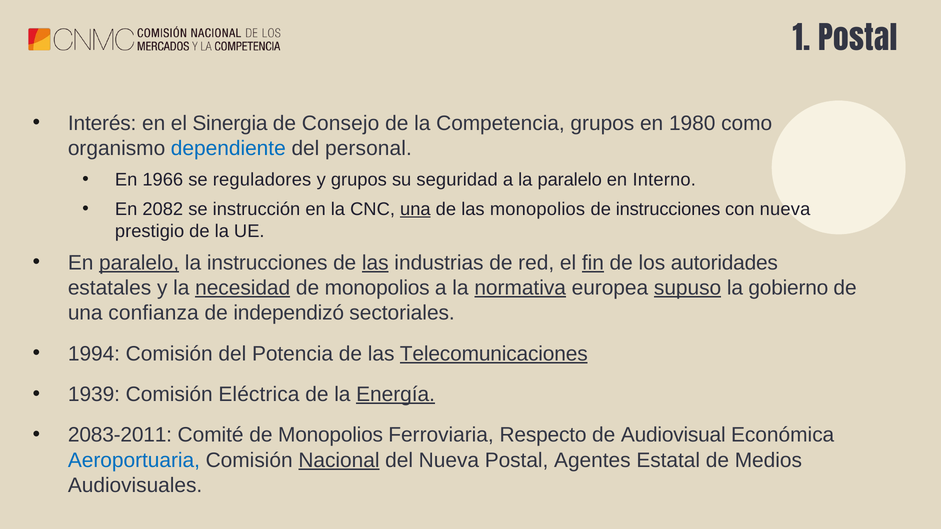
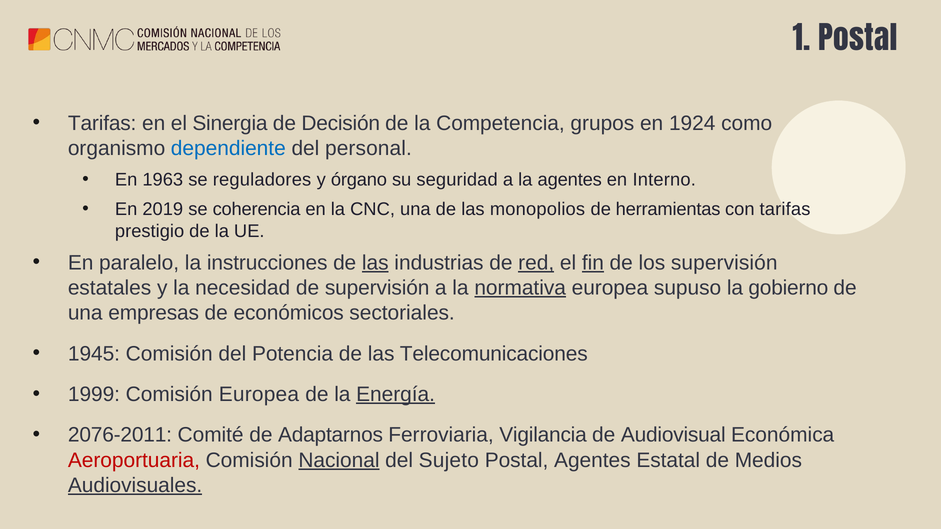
Interés: Interés -> Tarifas (102, 123)
Consejo: Consejo -> Decisión (341, 123)
1980: 1980 -> 1924 (692, 123)
1966: 1966 -> 1963 (163, 180)
y grupos: grupos -> órgano (359, 180)
la paralelo: paralelo -> agentes (570, 180)
2082: 2082 -> 2019 (163, 209)
instrucción: instrucción -> coherencia (257, 209)
una underline: present -> none (415, 209)
de instrucciones: instrucciones -> herramientas (668, 209)
con nueva: nueva -> tarifas (785, 209)
paralelo underline: present -> none (139, 263)
red underline: none -> present (536, 263)
los autoridades: autoridades -> supervisión (724, 263)
necesidad underline: present -> none (243, 288)
monopolios: monopolios -> supervisión (377, 288)
supuso underline: present -> none (688, 288)
confianza: confianza -> empresas (154, 313)
independizó: independizó -> económicos (289, 313)
1994: 1994 -> 1945 (94, 354)
Telecomunicaciones underline: present -> none (494, 354)
1939: 1939 -> 1999 (94, 395)
Comisión Eléctrica: Eléctrica -> Europea (259, 395)
2083-2011: 2083-2011 -> 2076-2011 (120, 435)
Comité de Monopolios: Monopolios -> Adaptarnos (331, 435)
Respecto: Respecto -> Vigilancia (543, 435)
Aeroportuaria colour: blue -> red (134, 460)
del Nueva: Nueva -> Sujeto (449, 460)
Audiovisuales underline: none -> present (135, 486)
